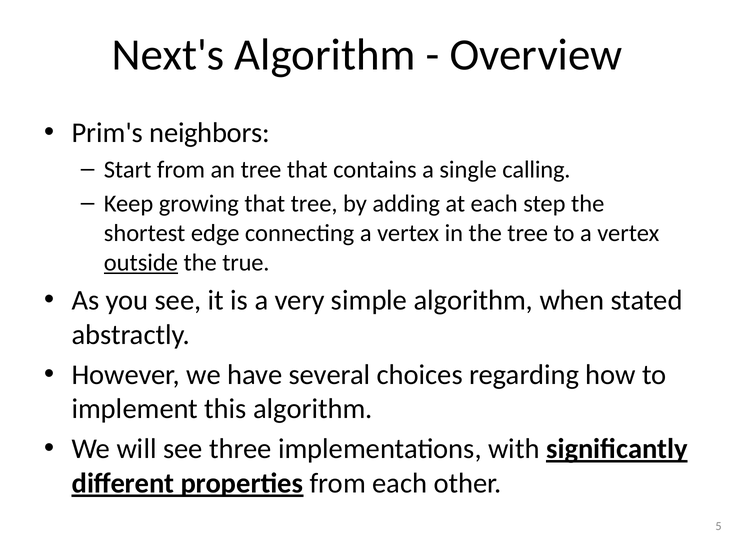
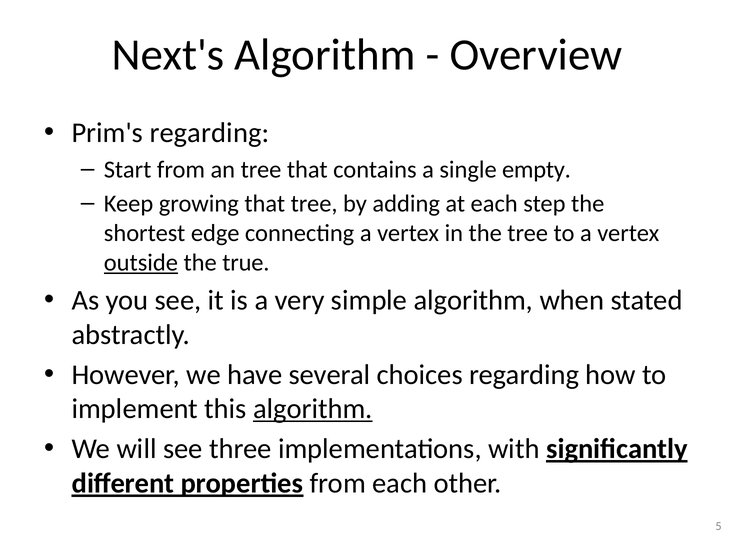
Prim's neighbors: neighbors -> regarding (209, 133)
calling: calling -> empty (536, 170)
algorithm underline: none -> present (313, 409)
